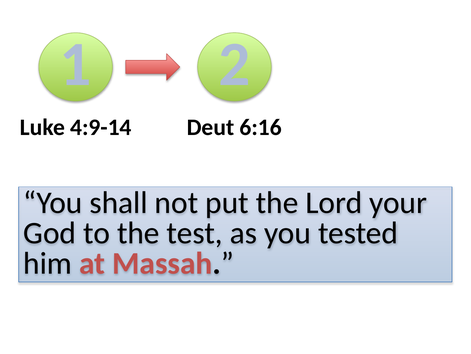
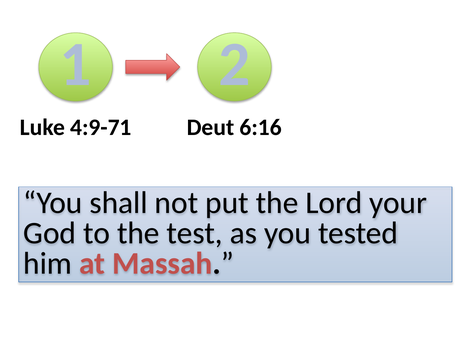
4:9-14: 4:9-14 -> 4:9-71 (101, 127)
